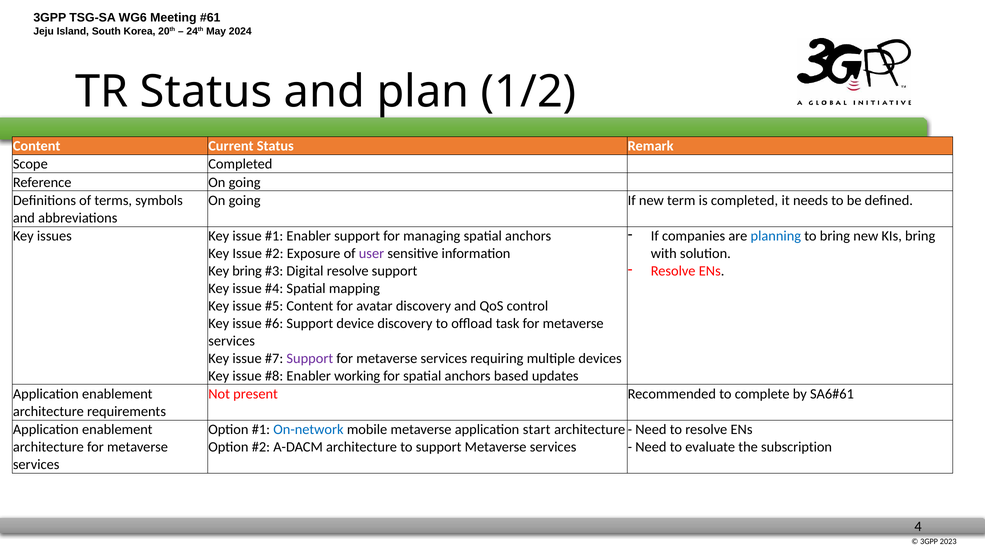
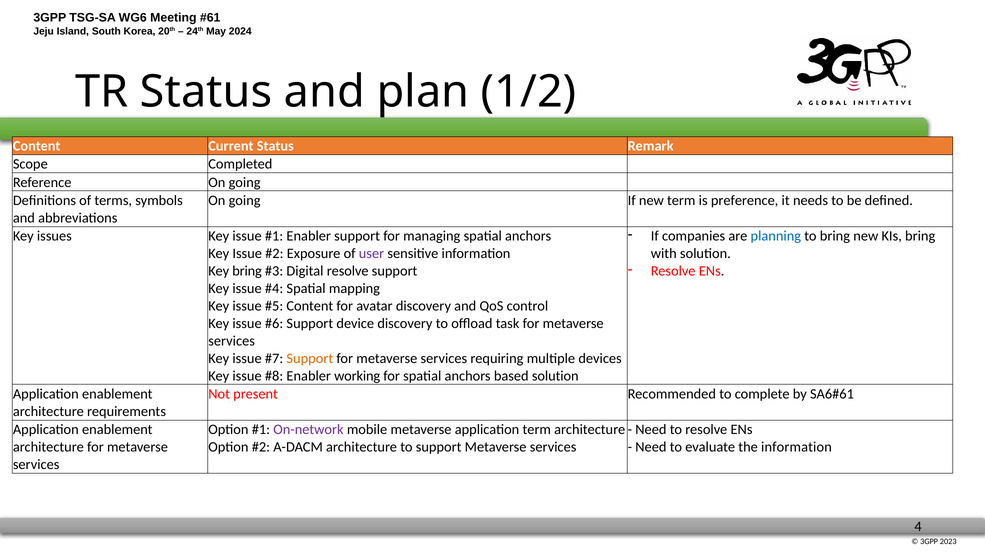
is completed: completed -> preference (745, 200)
Support colour: purple -> orange (310, 358)
based updates: updates -> solution (555, 376)
On-network colour: blue -> purple (308, 430)
application start: start -> term (537, 430)
the subscription: subscription -> information (796, 447)
